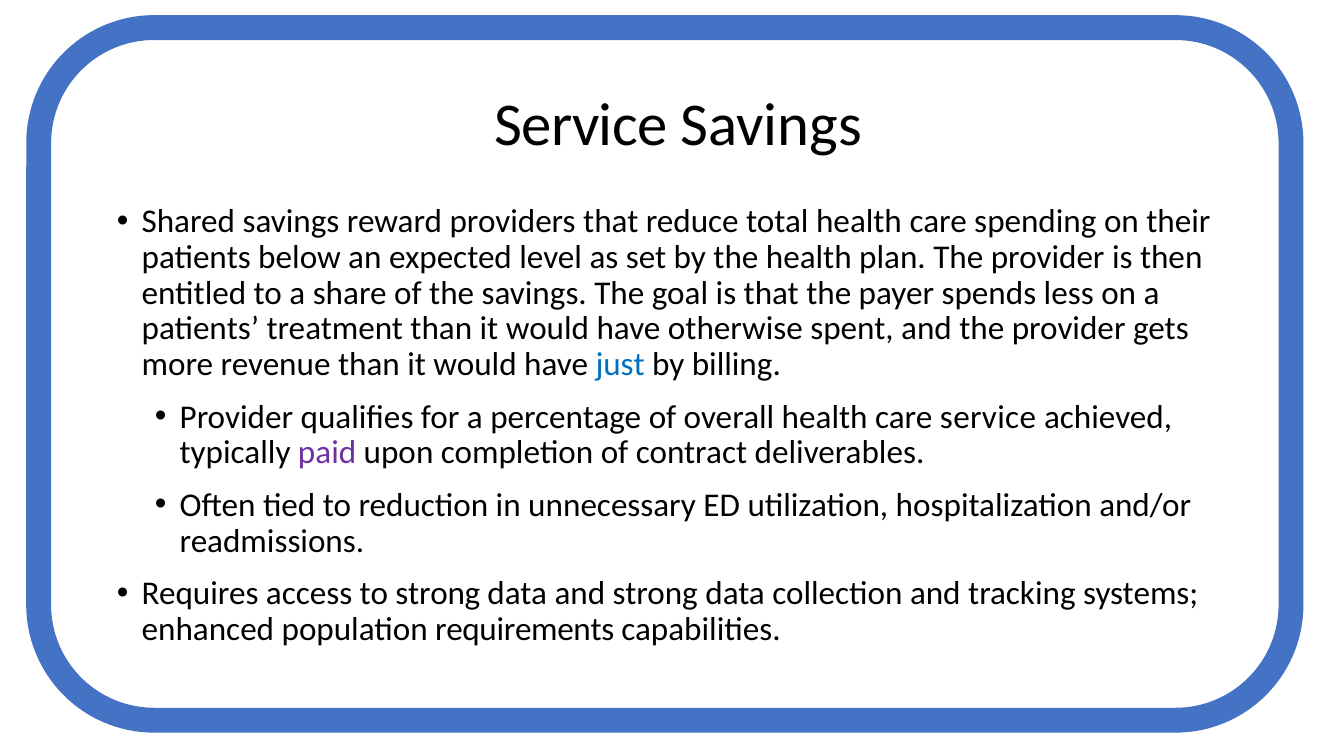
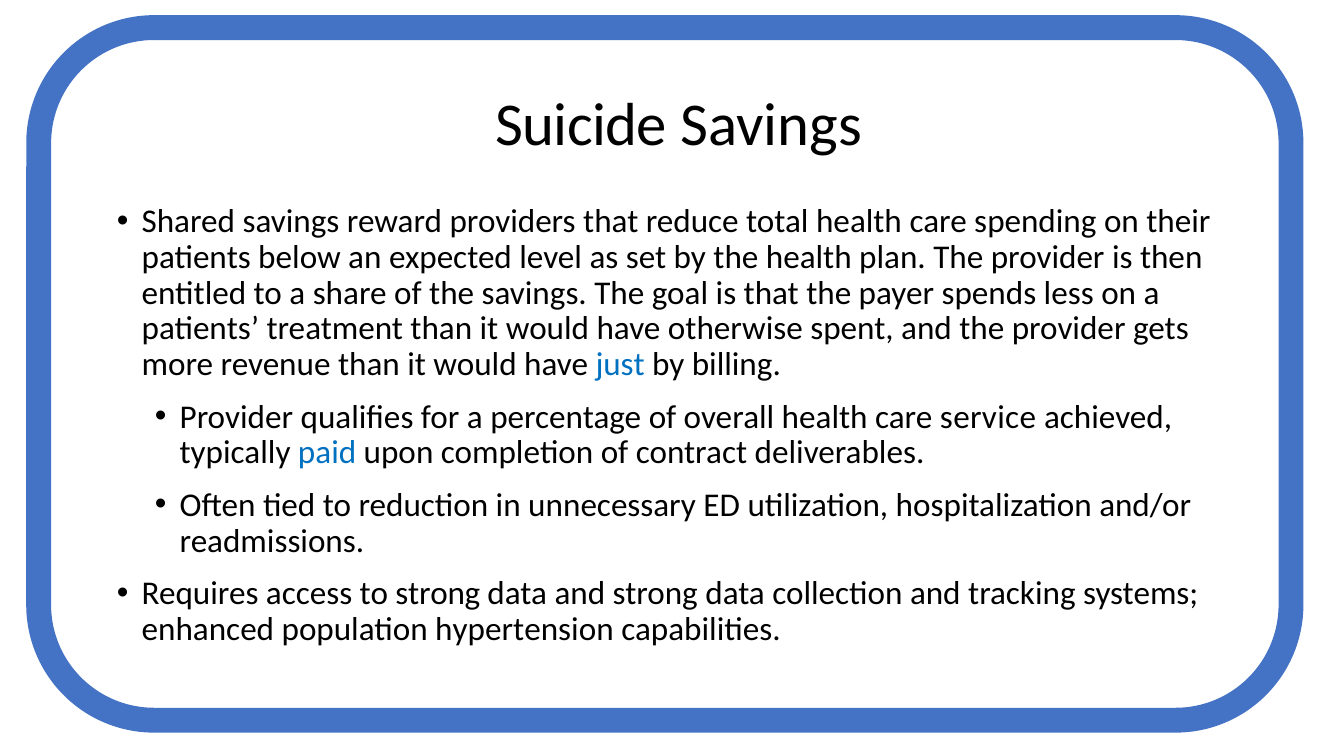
Service: Service -> Suicide (581, 125)
paid colour: purple -> blue (327, 453)
requirements: requirements -> hypertension (524, 629)
